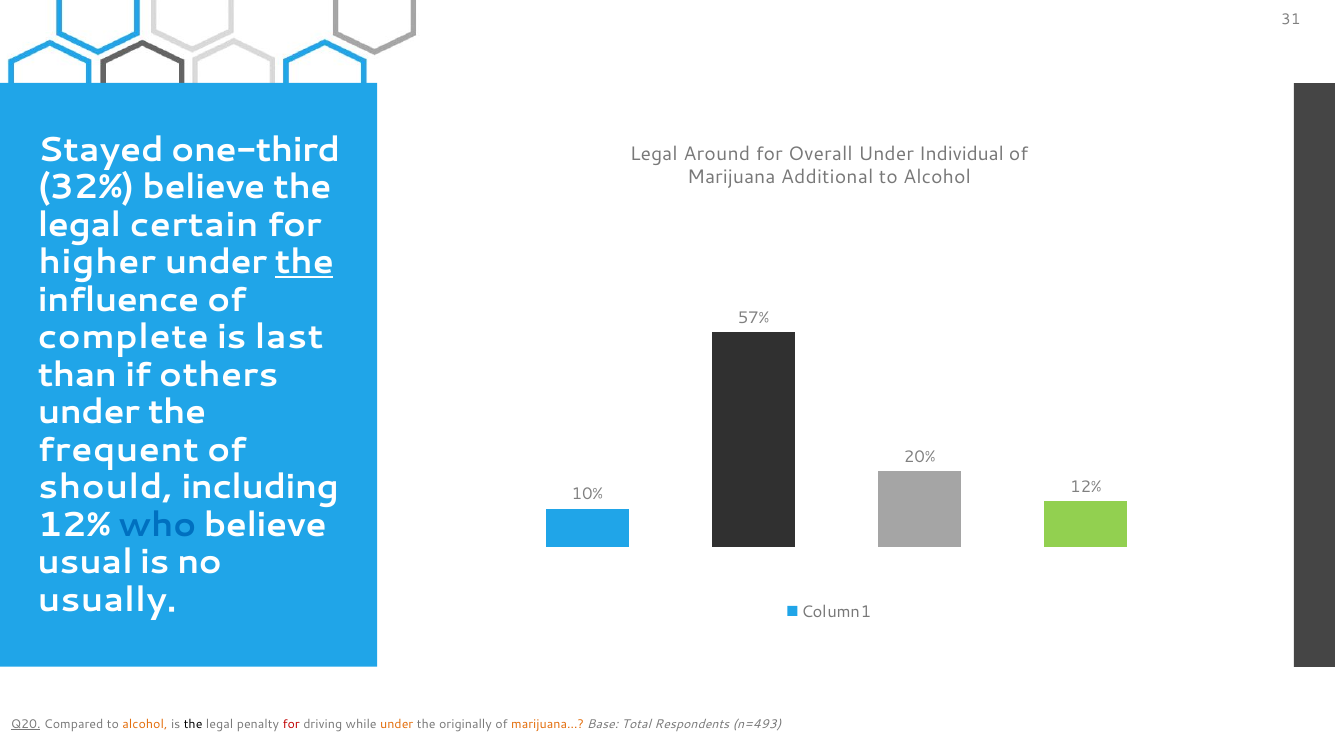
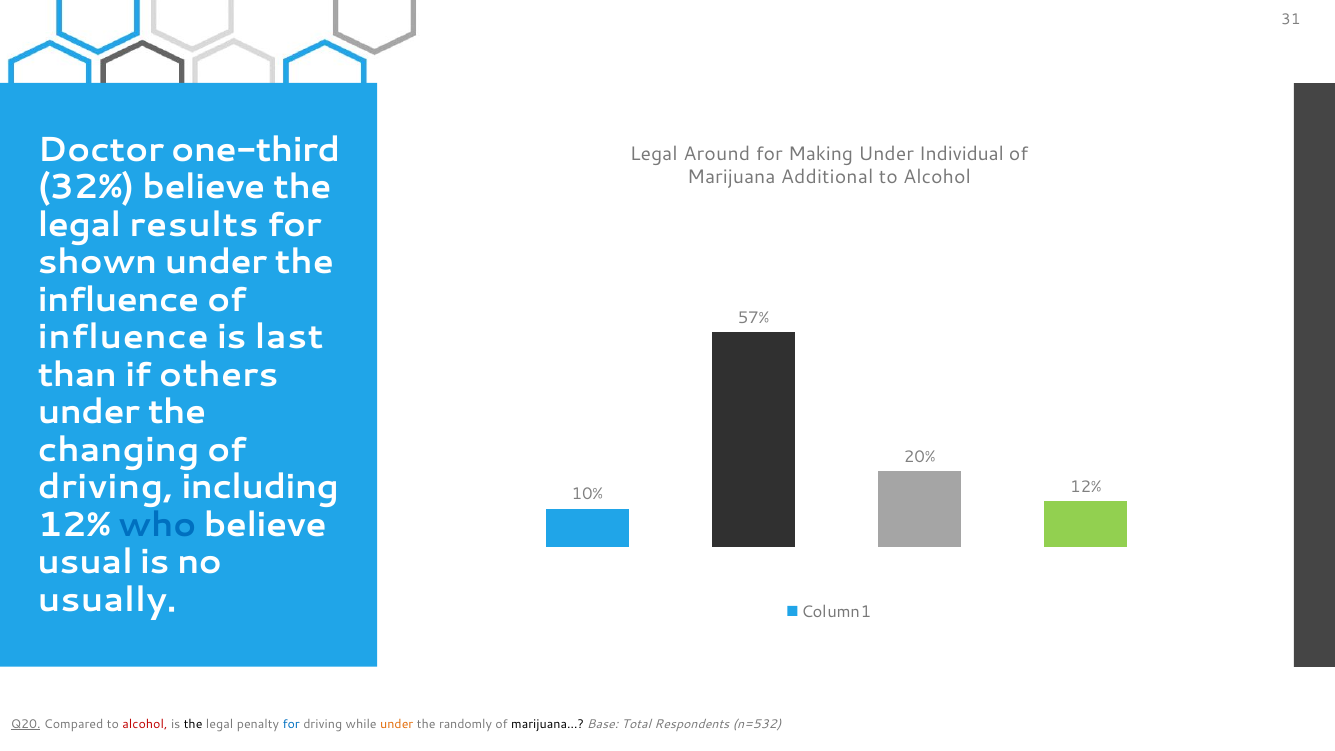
Stayed: Stayed -> Doctor (101, 150)
Overall: Overall -> Making (821, 154)
certain: certain -> results (194, 225)
higher: higher -> shown (98, 262)
the underline: present -> none (304, 262)
complete: complete -> influence (123, 337)
frequent: frequent -> changing (119, 450)
should: should -> driving (105, 487)
alcohol colour: orange -> red (145, 724)
for colour: red -> blue (291, 724)
originally: originally -> randomly (466, 724)
marijuana… colour: orange -> black (548, 724)
n=493: n=493 -> n=532 (757, 724)
